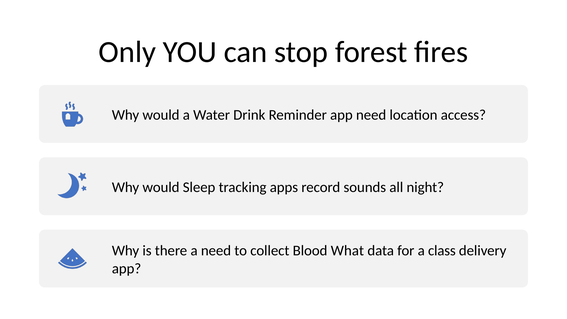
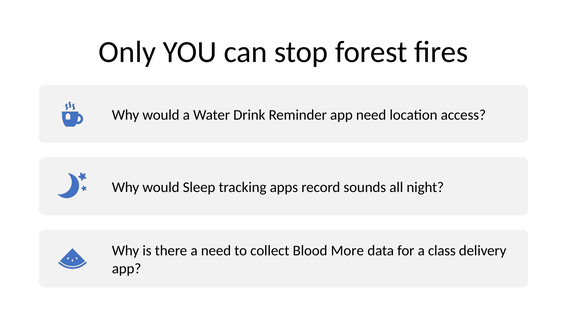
What: What -> More (347, 251)
